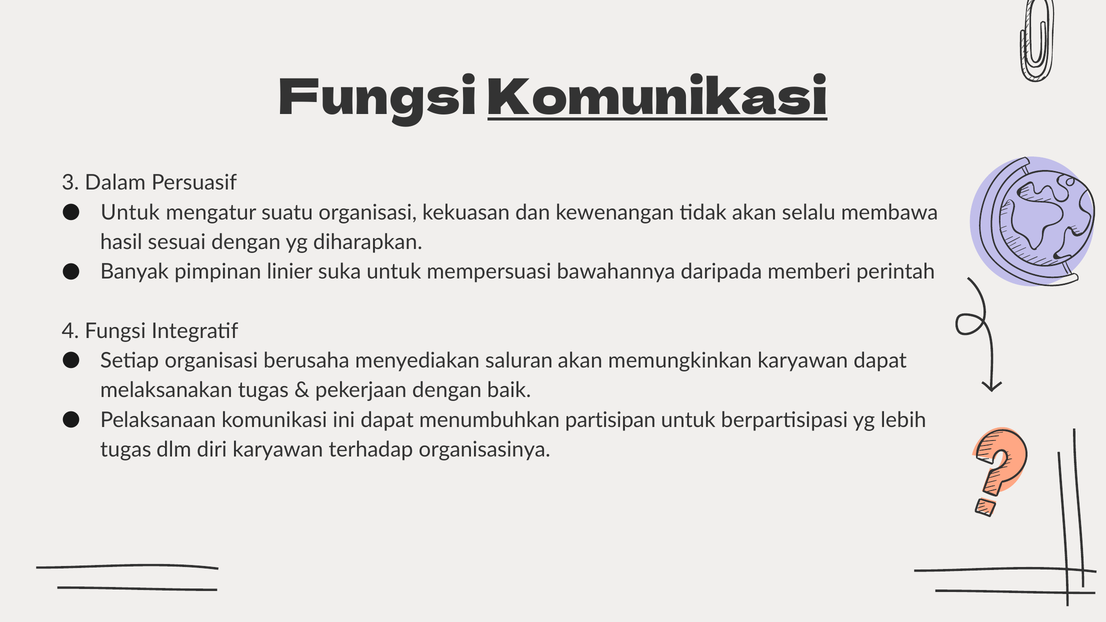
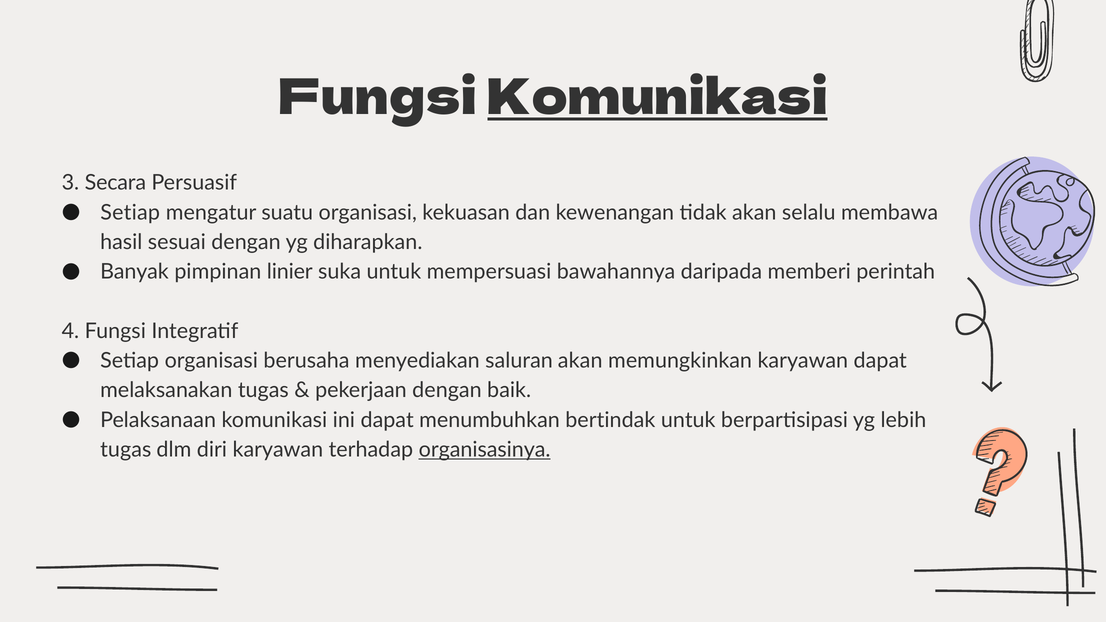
Dalam: Dalam -> Secara (115, 183)
Untuk: Untuk -> Setiap (130, 213)
partisipan: partisipan -> bertindak (610, 420)
organisasinya underline: none -> present (485, 450)
